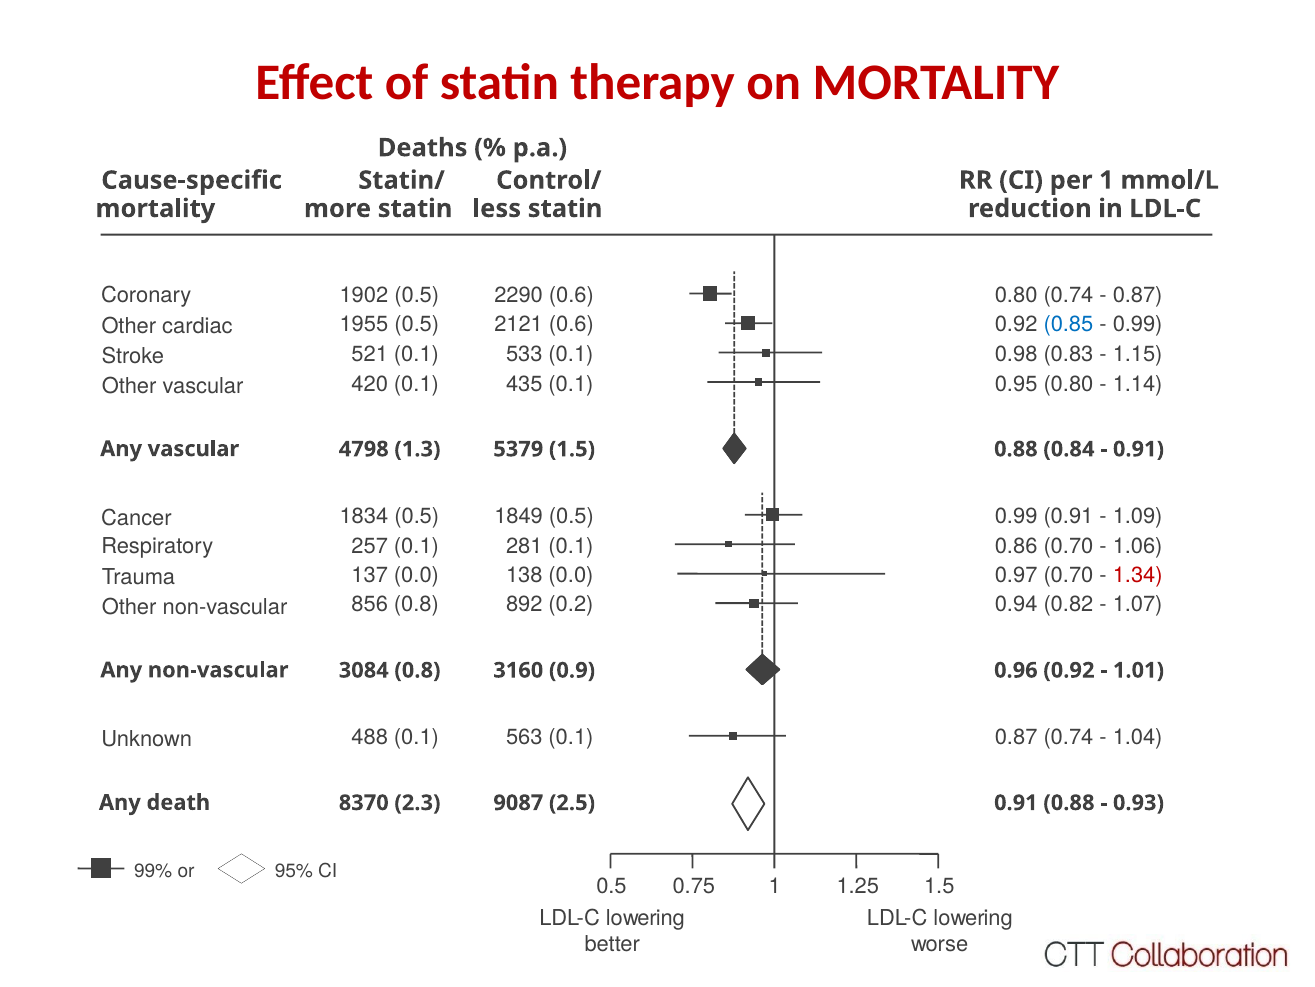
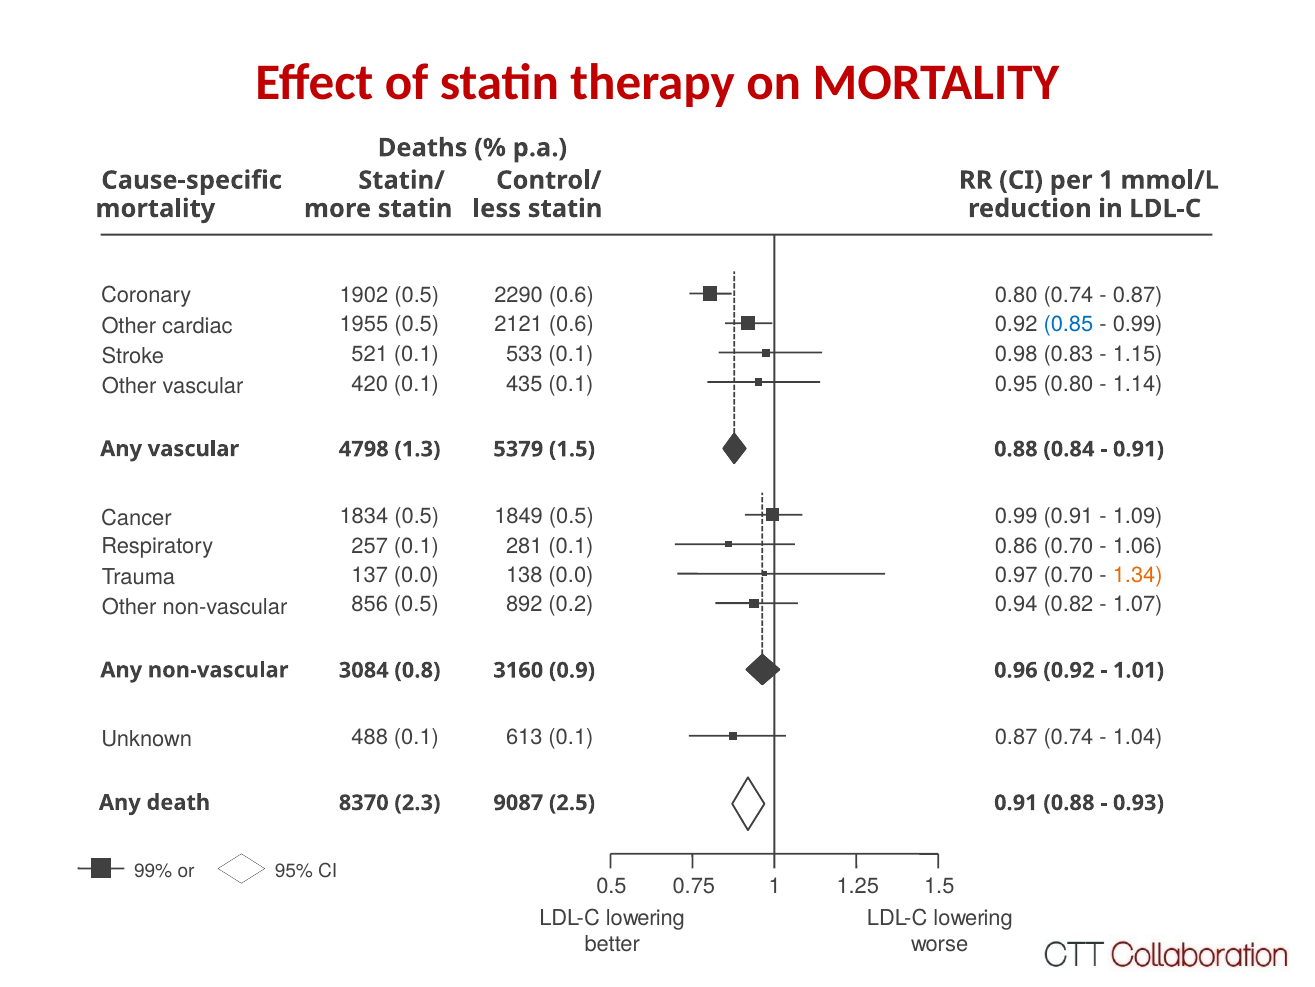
1.34 colour: red -> orange (1138, 575)
856 0.8: 0.8 -> 0.5 (416, 604)
563: 563 -> 613 (524, 737)
